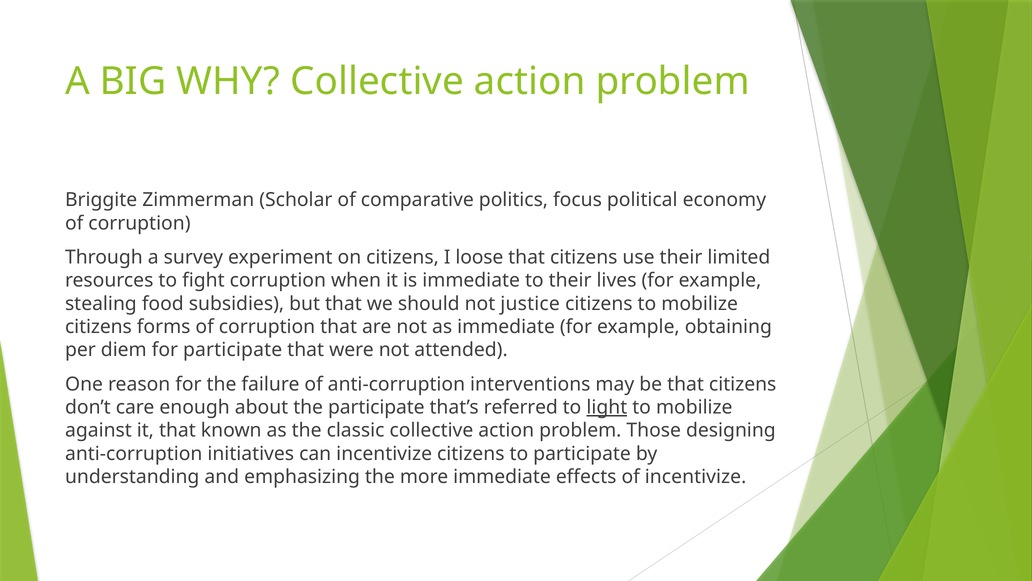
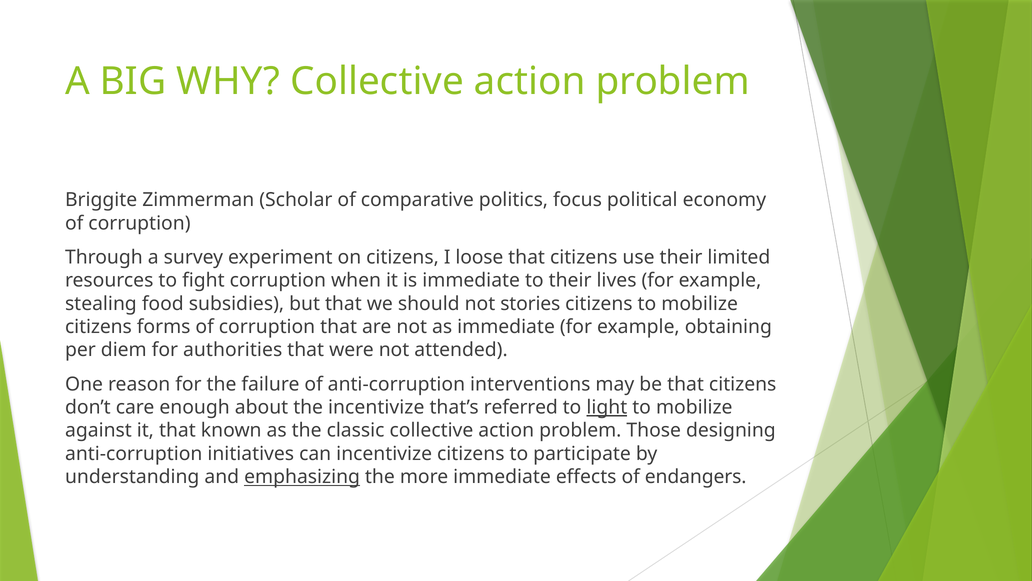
justice: justice -> stories (530, 303)
for participate: participate -> authorities (233, 350)
the participate: participate -> incentivize (376, 407)
emphasizing underline: none -> present (302, 477)
of incentivize: incentivize -> endangers (696, 477)
